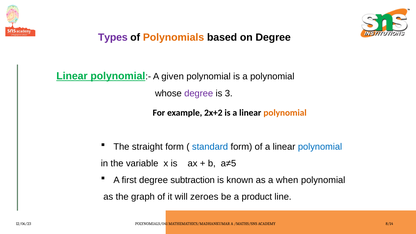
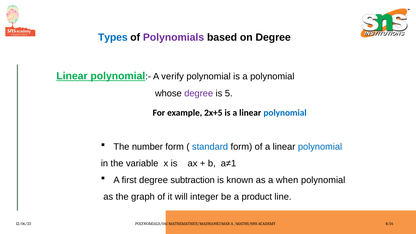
Types colour: purple -> blue (113, 37)
Polynomials colour: orange -> purple (174, 37)
given: given -> verify (173, 76)
3: 3 -> 5 (229, 93)
2x+2: 2x+2 -> 2x+5 (213, 113)
polynomial colour: orange -> blue (285, 113)
straight: straight -> number (147, 147)
a≠5: a≠5 -> a≠1 (228, 163)
zeroes: zeroes -> integer (204, 197)
